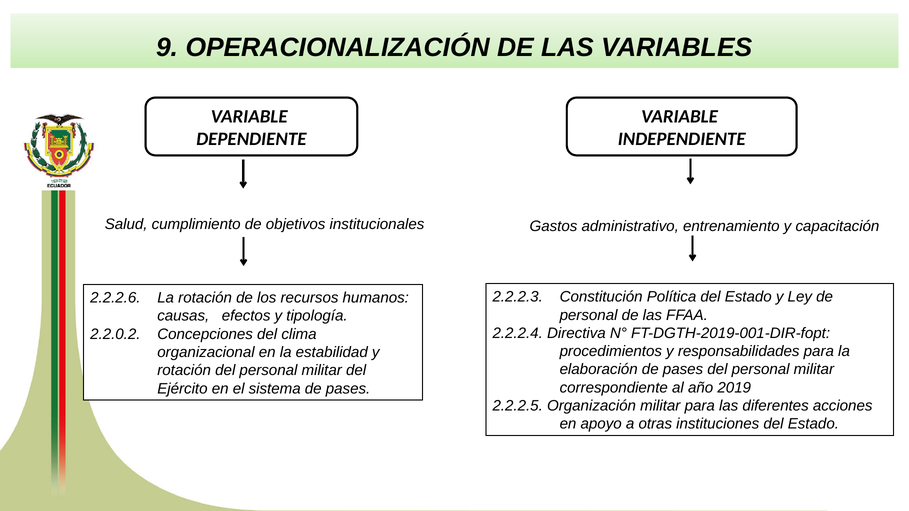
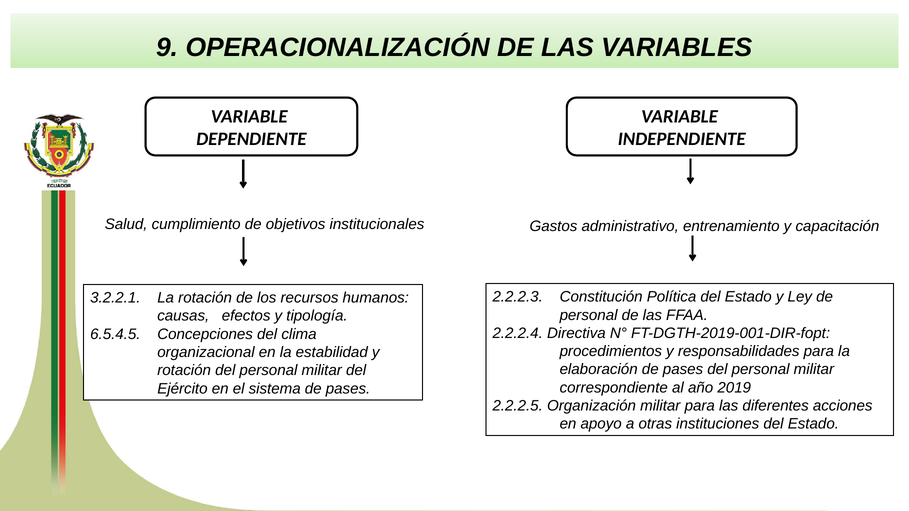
2.2.2.6: 2.2.2.6 -> 3.2.2.1 (115, 298)
2.2.0.2: 2.2.0.2 -> 6.5.4.5 (115, 334)
